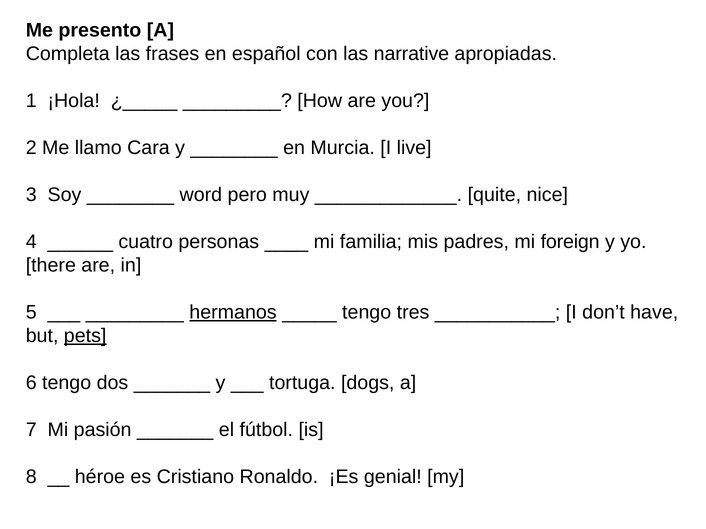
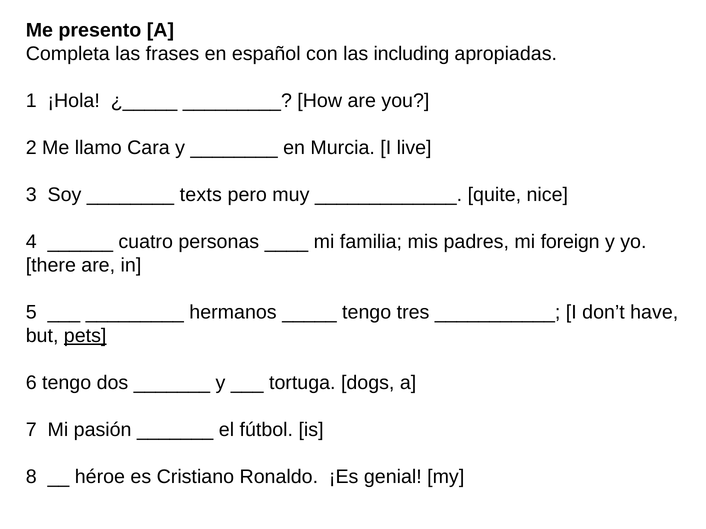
narrative: narrative -> including (411, 54)
word: word -> texts (201, 195)
hermanos underline: present -> none (233, 313)
